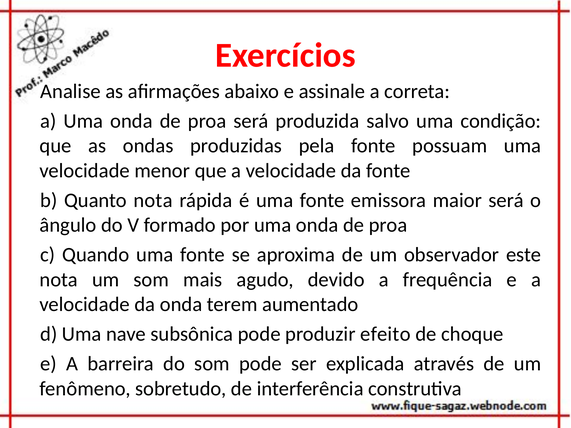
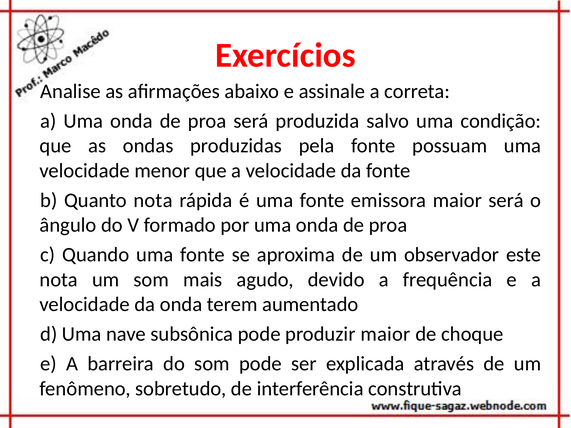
produzir efeito: efeito -> maior (385, 334)
